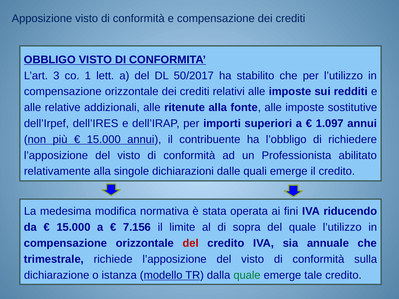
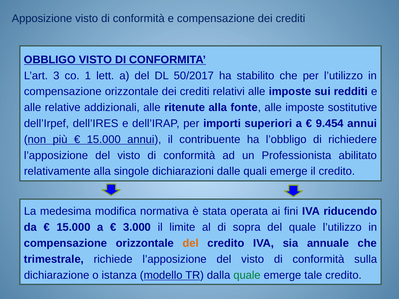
1.097: 1.097 -> 9.454 (330, 124)
7.156: 7.156 -> 3.000 (137, 227)
del colour: red -> orange (191, 243)
